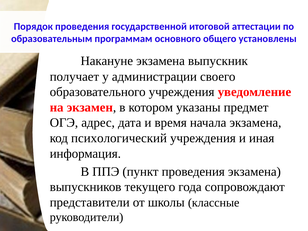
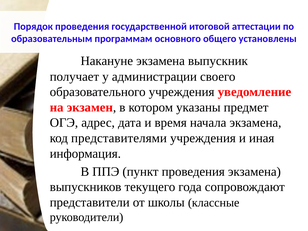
психологический: психологический -> представителями (119, 138)
